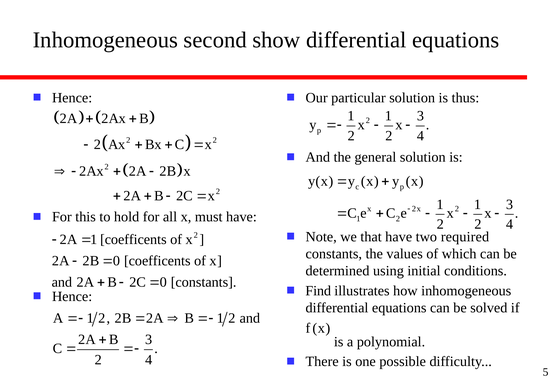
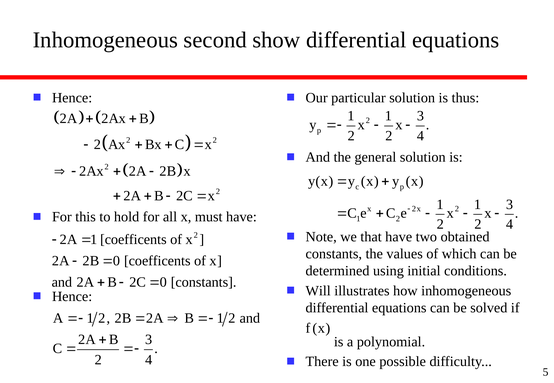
required: required -> obtained (465, 237)
Find: Find -> Will (318, 291)
